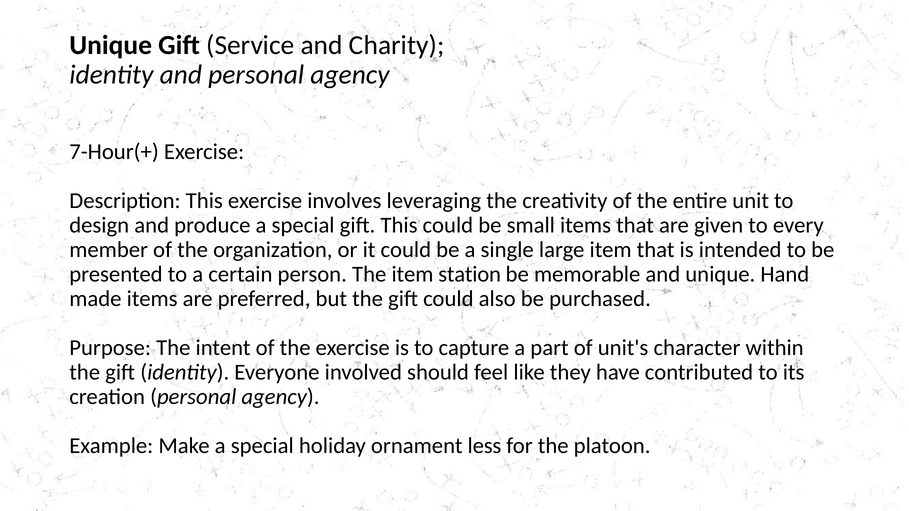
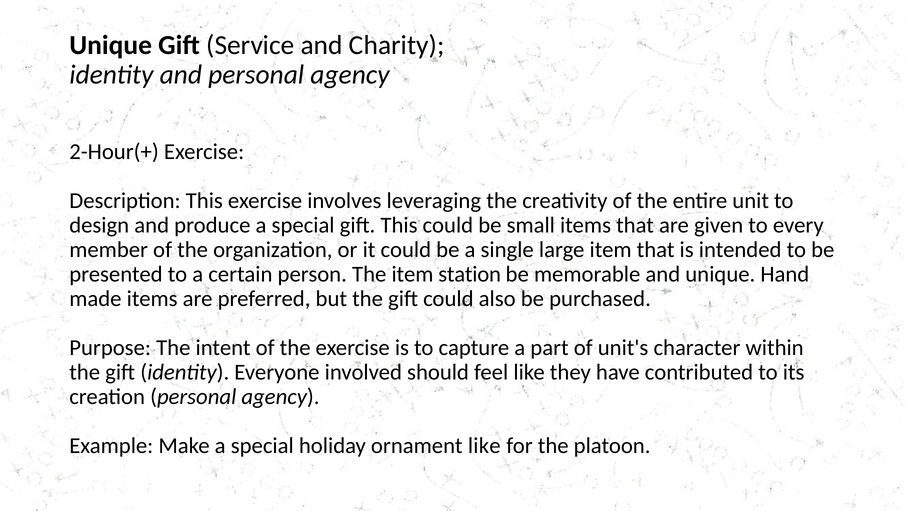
7-Hour(+: 7-Hour(+ -> 2-Hour(+ (114, 152)
ornament less: less -> like (484, 446)
